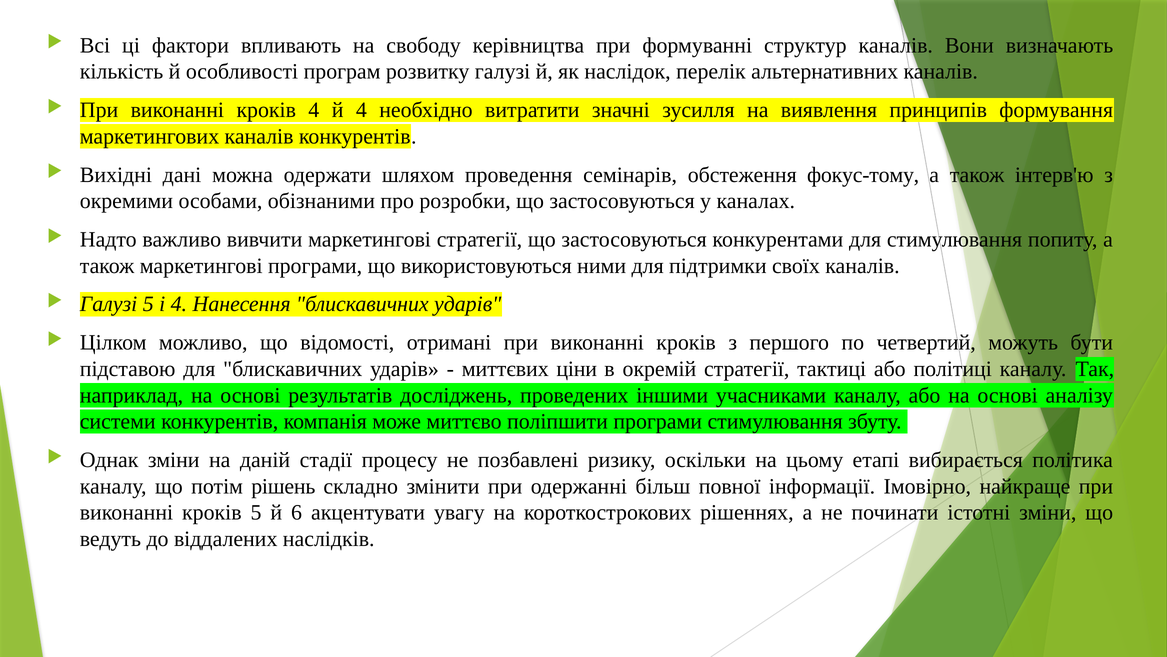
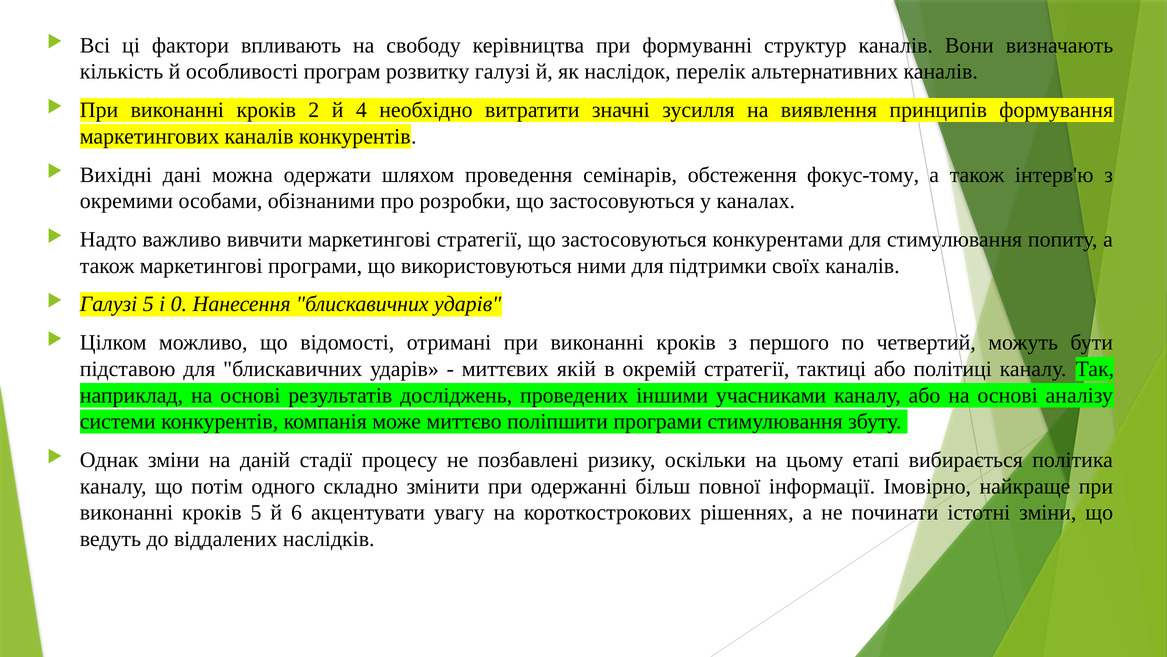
кроків 4: 4 -> 2 (314, 110)
і 4: 4 -> 0 (179, 304)
ціни: ціни -> якій (577, 369)
рішень: рішень -> одного (283, 486)
